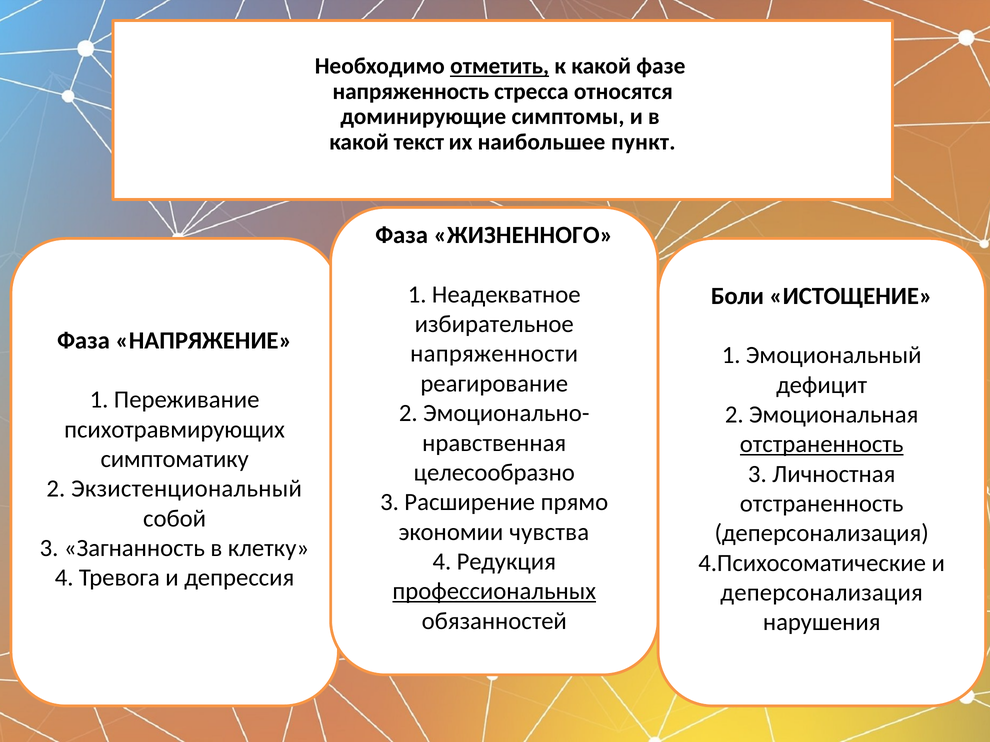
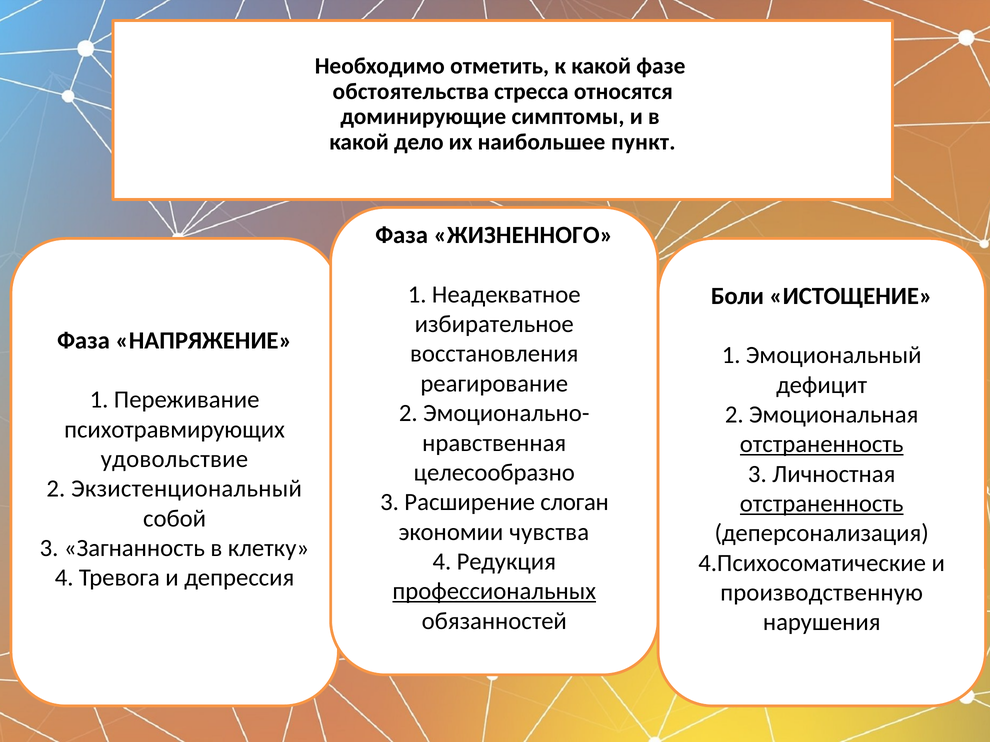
отметить underline: present -> none (500, 66)
напряженность: напряженность -> обстоятельства (411, 92)
текст: текст -> дело (419, 142)
напряженности: напряженности -> восстановления (494, 354)
симптоматику: симптоматику -> удовольствие (174, 459)
прямо: прямо -> слоган (575, 503)
отстраненность underline: none -> present (822, 504)
деперсонализация: деперсонализация -> производственную (822, 593)
